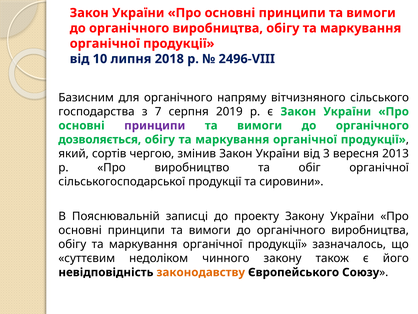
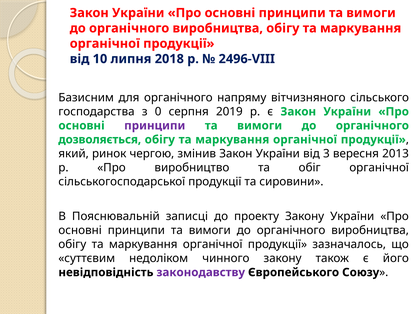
7: 7 -> 0 (158, 111)
сортів: сортів -> ринок (109, 153)
законодавству colour: orange -> purple (201, 272)
